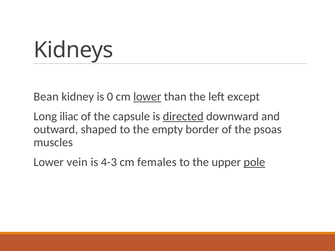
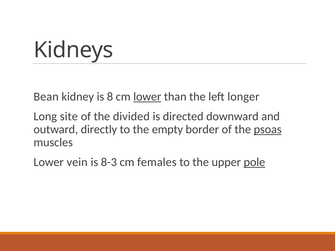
0: 0 -> 8 (110, 97)
except: except -> longer (243, 97)
iliac: iliac -> site (69, 116)
capsule: capsule -> divided (131, 116)
directed underline: present -> none (183, 116)
shaped: shaped -> directly (99, 130)
psoas underline: none -> present (268, 130)
4-3: 4-3 -> 8-3 (109, 162)
